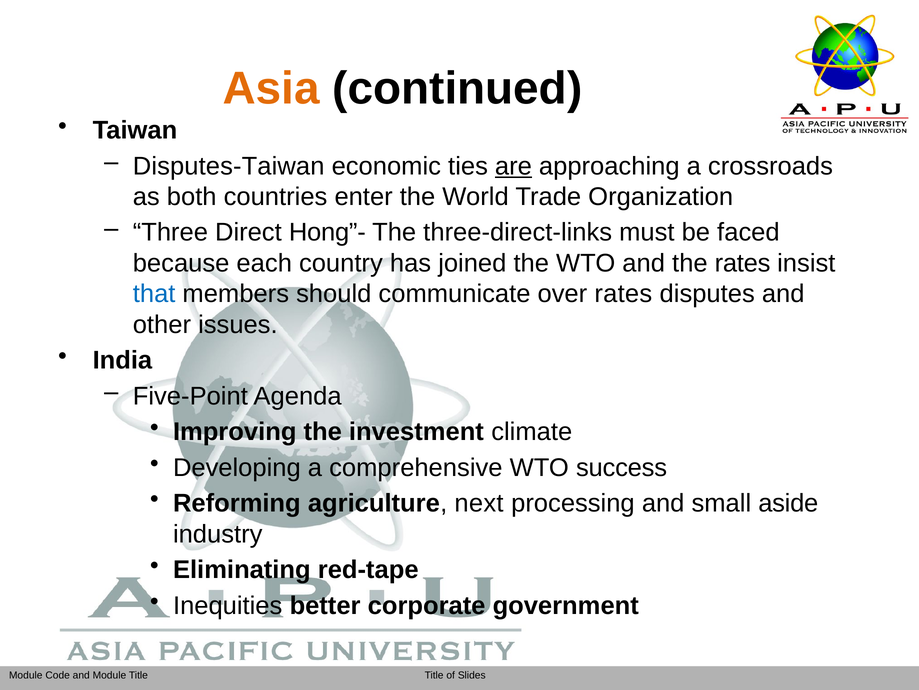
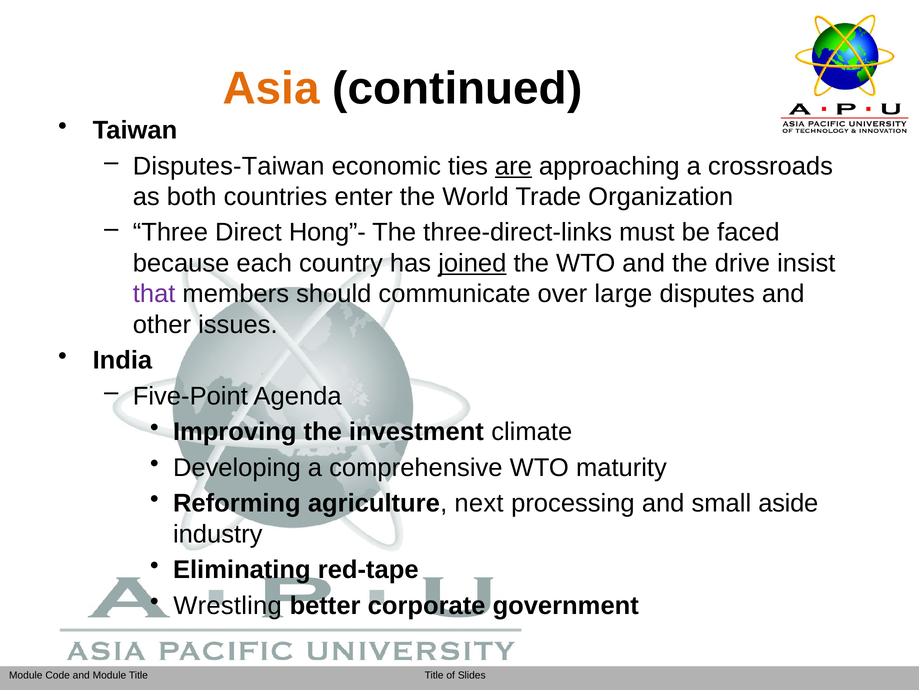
joined underline: none -> present (472, 263)
the rates: rates -> drive (742, 263)
that colour: blue -> purple (154, 294)
over rates: rates -> large (623, 294)
success: success -> maturity (621, 467)
Inequities: Inequities -> Wrestling (228, 605)
